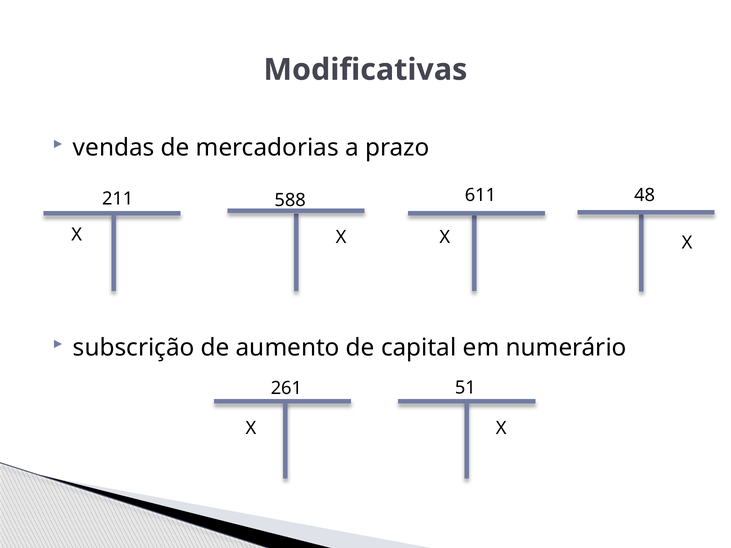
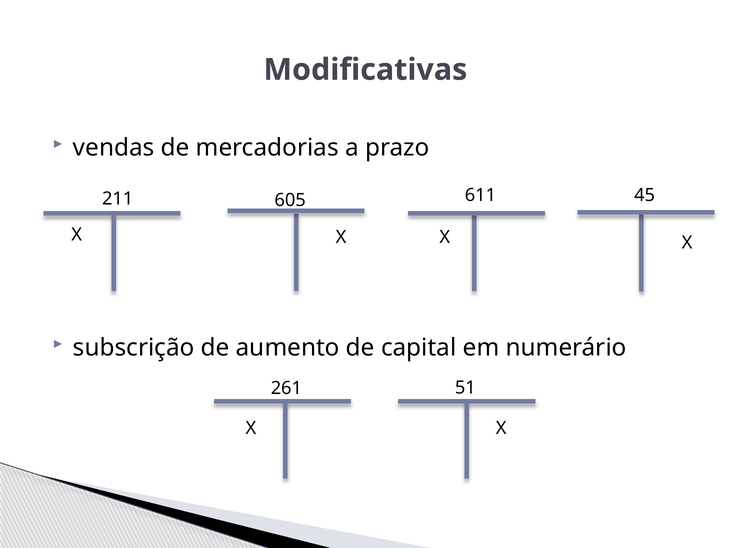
588: 588 -> 605 (290, 200)
48: 48 -> 45 (645, 195)
